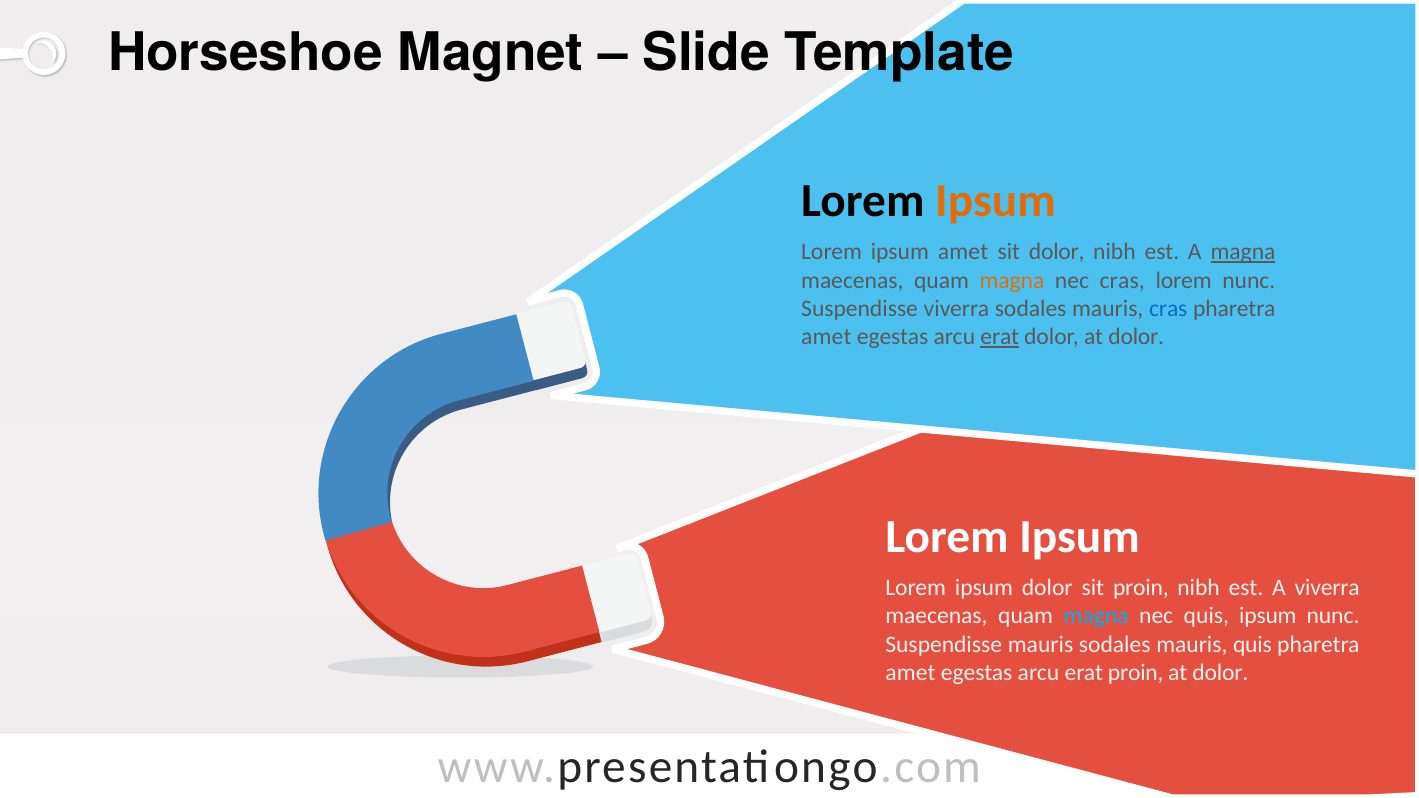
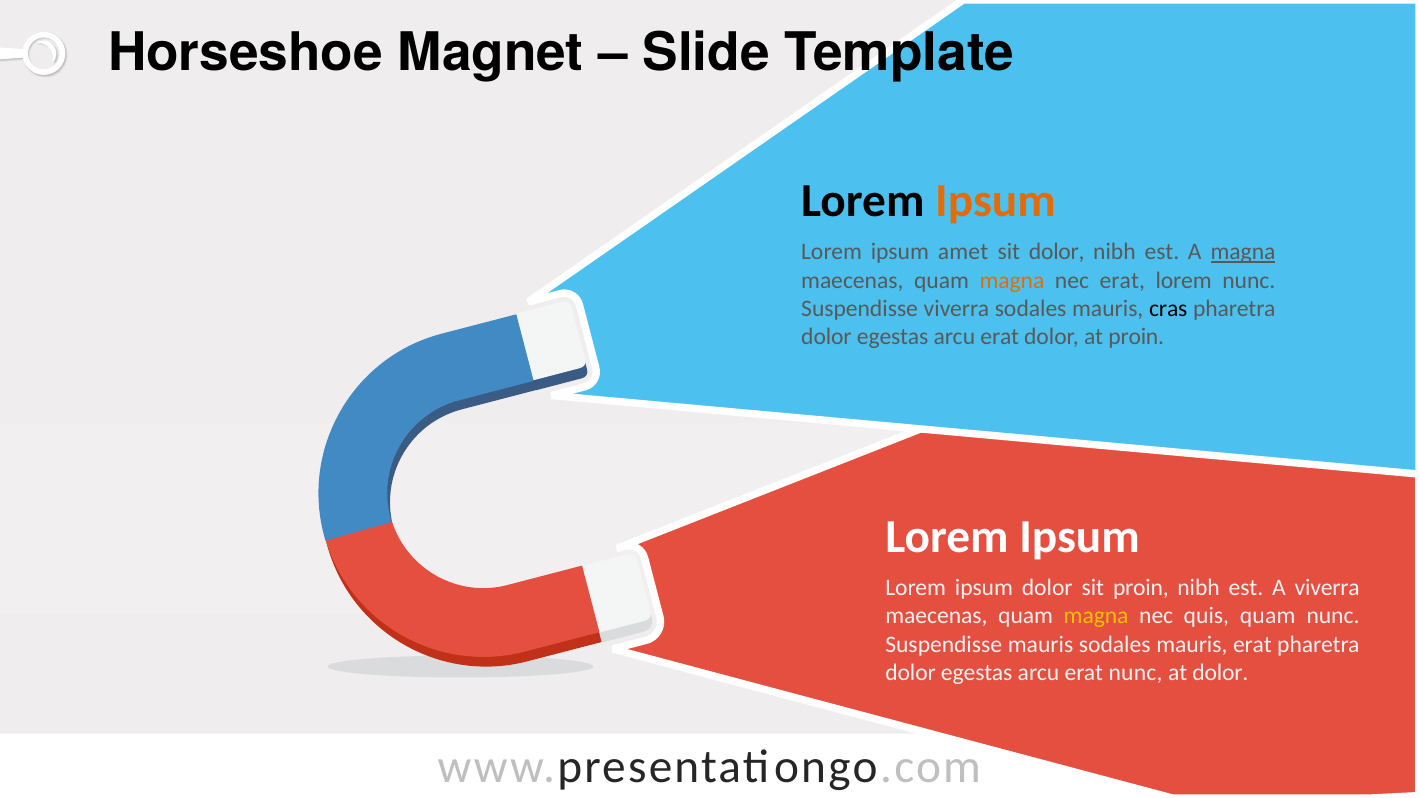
nec cras: cras -> erat (1122, 280)
cras colour: blue -> black (1168, 309)
amet: amet -> dolor (826, 337)
erat underline: present -> none (1000, 337)
dolor at dolor: dolor -> proin (1136, 337)
magna colour: light blue -> yellow (1096, 616)
quis ipsum: ipsum -> quam (1268, 616)
mauris quis: quis -> erat (1252, 645)
amet: amet -> dolor (911, 673)
erat proin: proin -> nunc (1136, 673)
